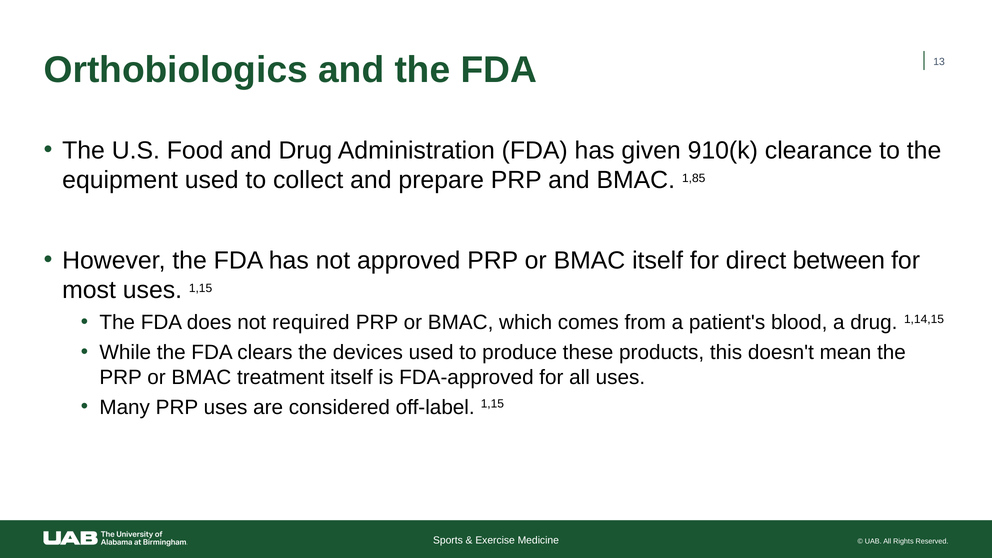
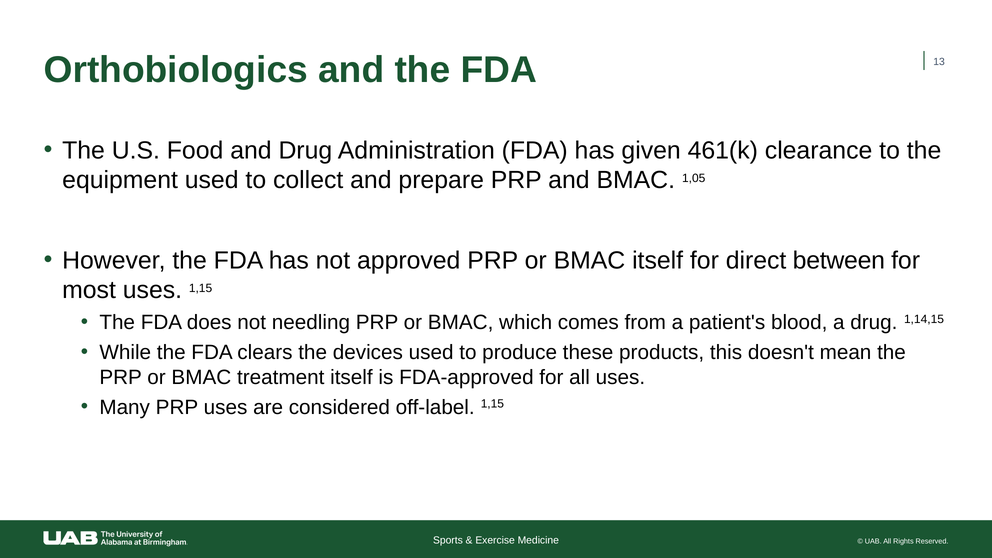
910(k: 910(k -> 461(k (723, 151)
1,85: 1,85 -> 1,05 (694, 178)
required: required -> needling (311, 322)
